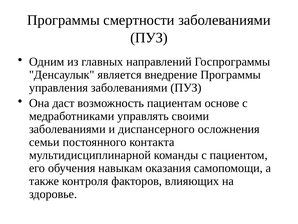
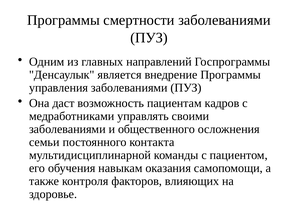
основе: основе -> кадров (222, 103)
диспансерного: диспансерного -> общественного (157, 129)
